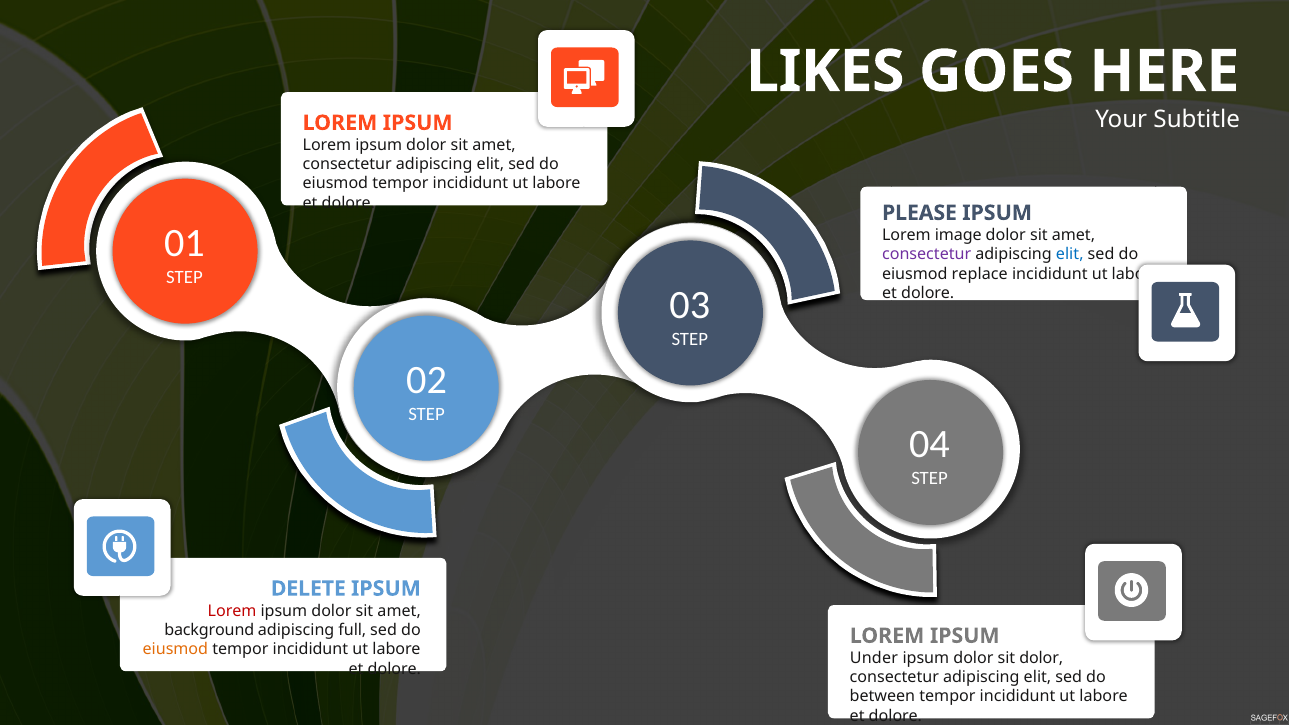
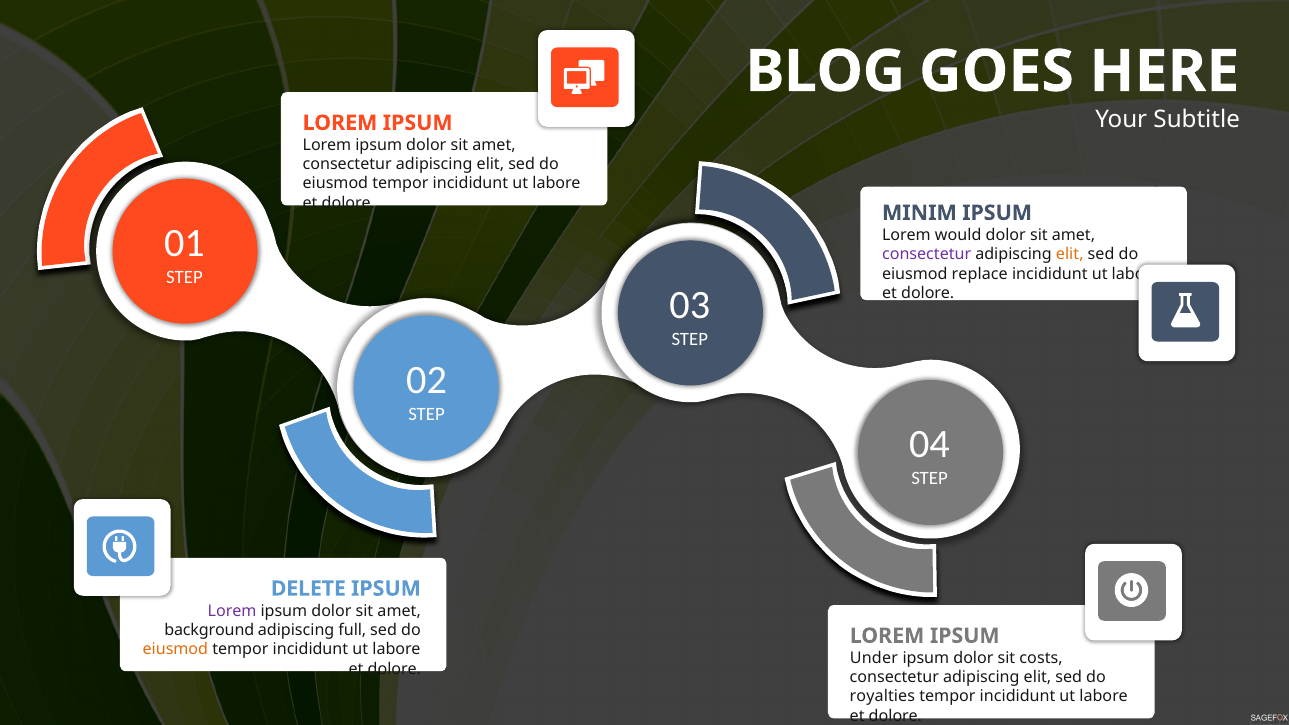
LIKES: LIKES -> BLOG (825, 72)
PLEASE: PLEASE -> MINIM (919, 213)
image: image -> would (958, 235)
elit colour: blue -> orange (1070, 254)
Lorem colour: red -> purple (232, 611)
sit dolor: dolor -> costs (1041, 658)
between: between -> royalties (882, 697)
